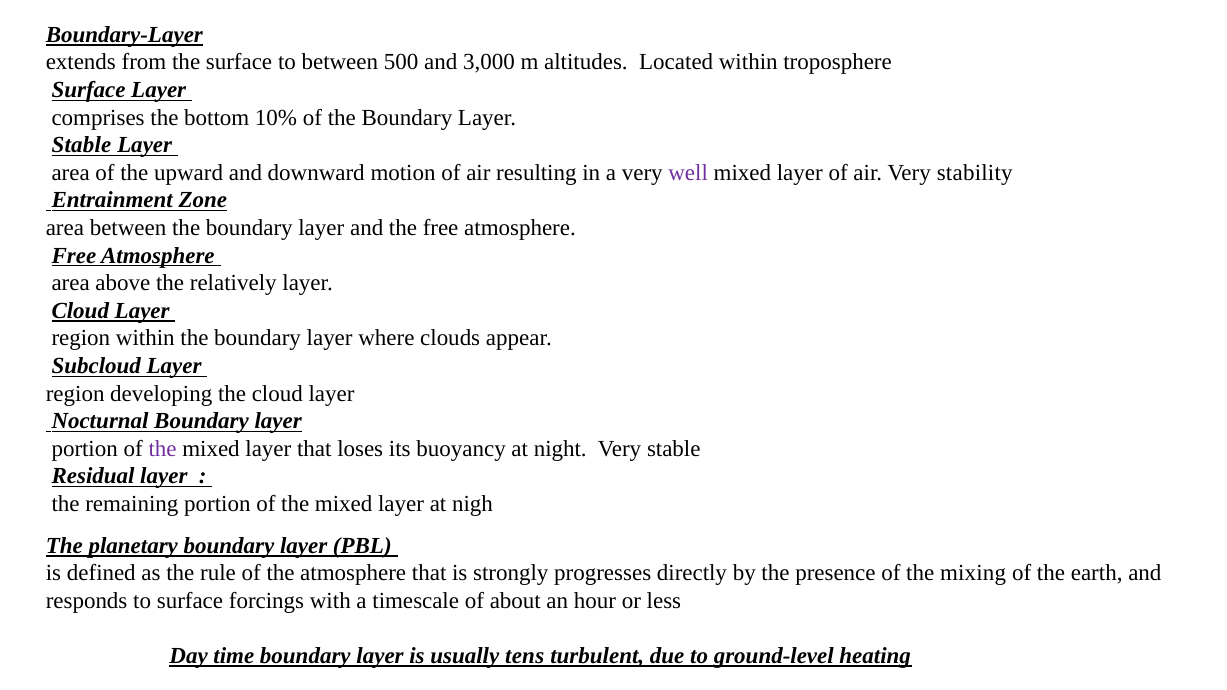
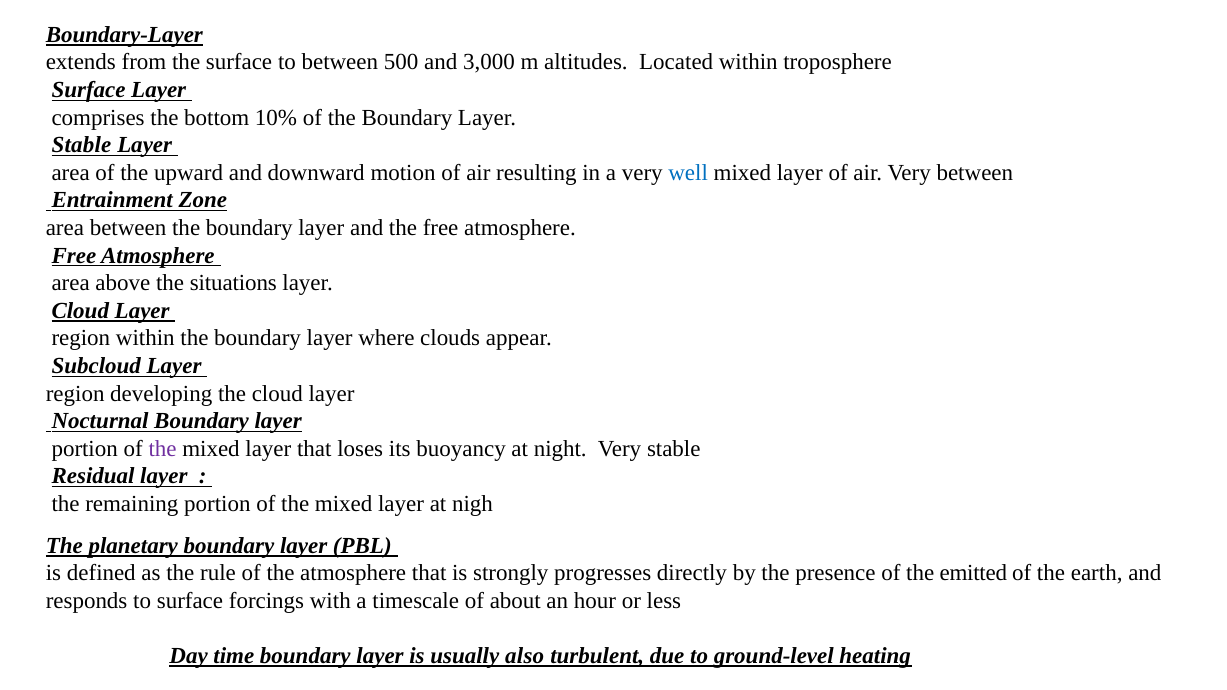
well colour: purple -> blue (688, 173)
Very stability: stability -> between (975, 173)
relatively: relatively -> situations (233, 283)
mixing: mixing -> emitted (973, 573)
tens: tens -> also (525, 656)
